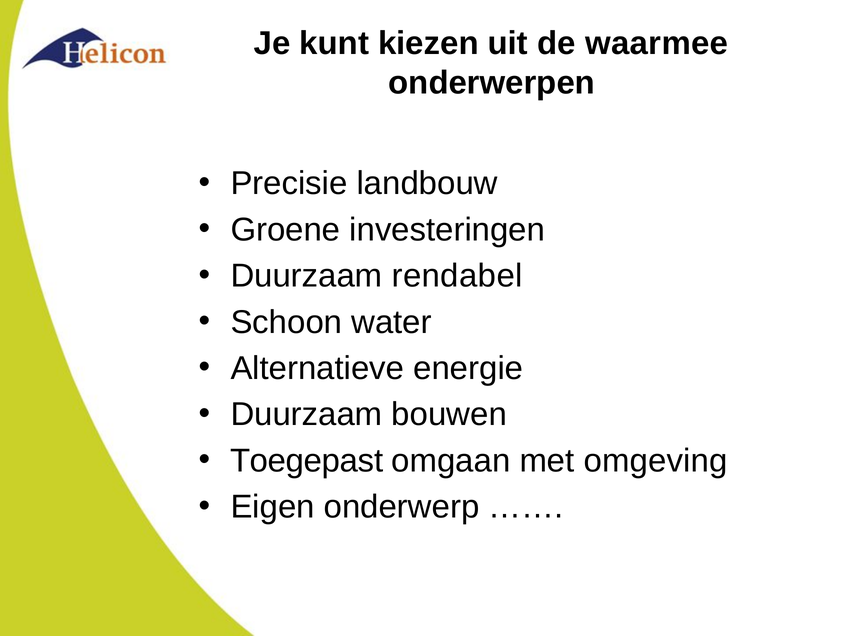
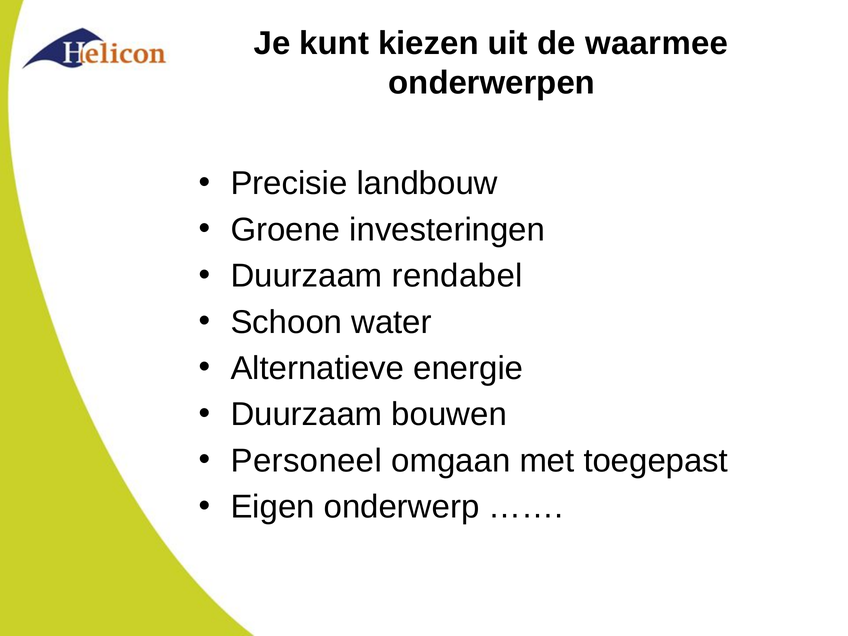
Toegepast: Toegepast -> Personeel (306, 461)
omgeving: omgeving -> toegepast (656, 461)
